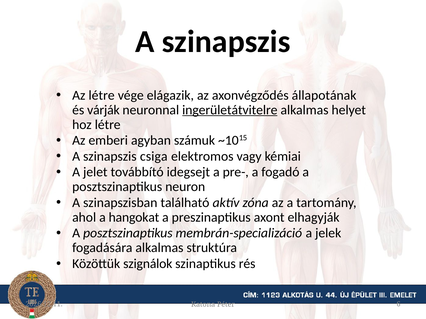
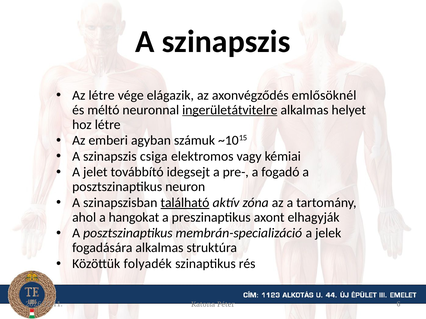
állapotának: állapotának -> emlősöknél (324, 95)
várják: várják -> méltó (103, 110)
található underline: none -> present (185, 203)
szignálok: szignálok -> folyadék (148, 264)
